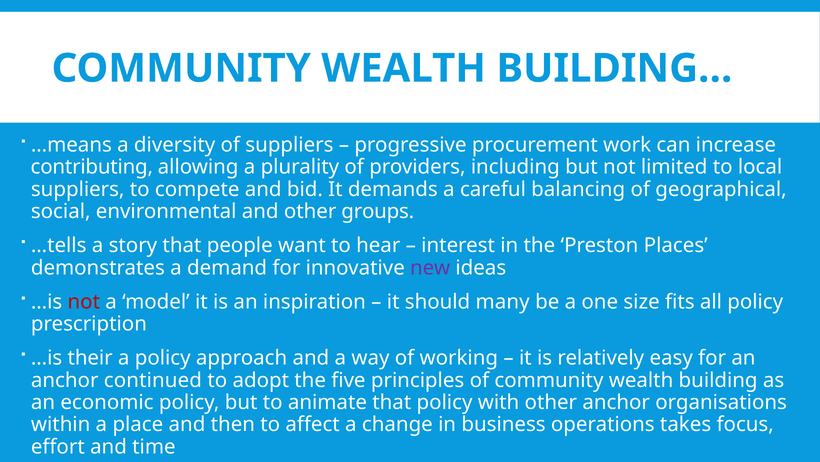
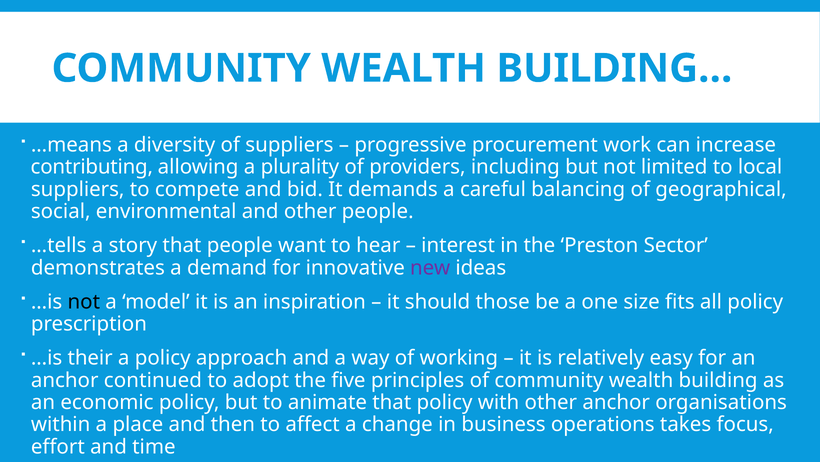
other groups: groups -> people (378, 211)
Places: Places -> Sector (676, 245)
not colour: red -> black (84, 301)
many: many -> those (503, 301)
